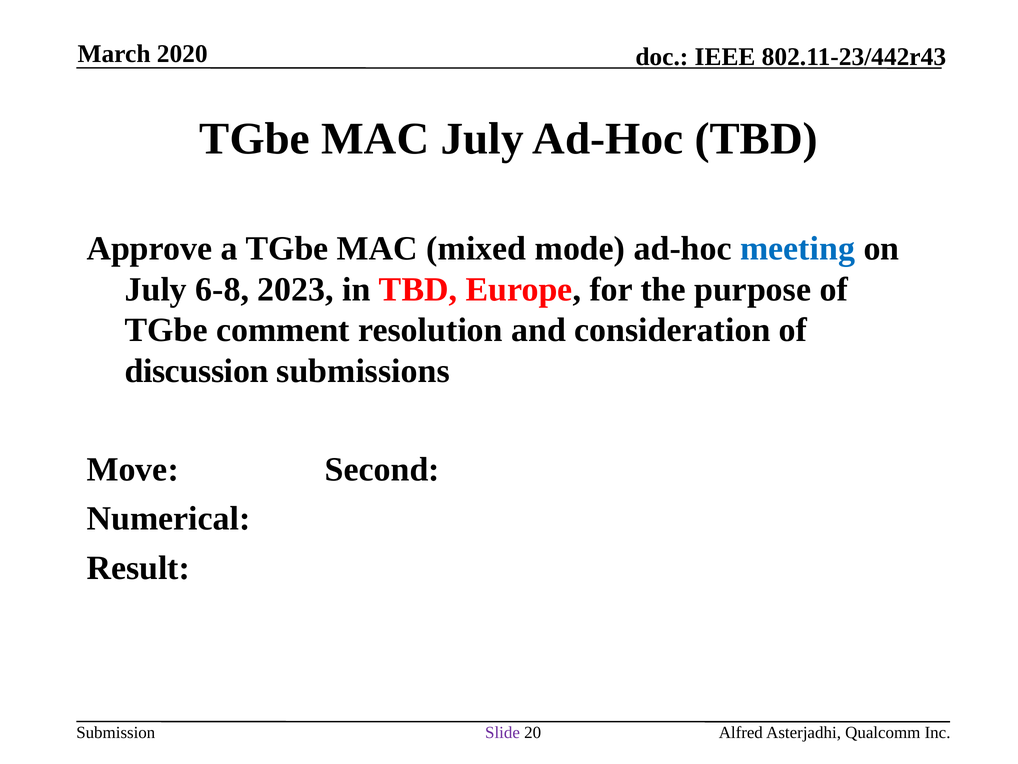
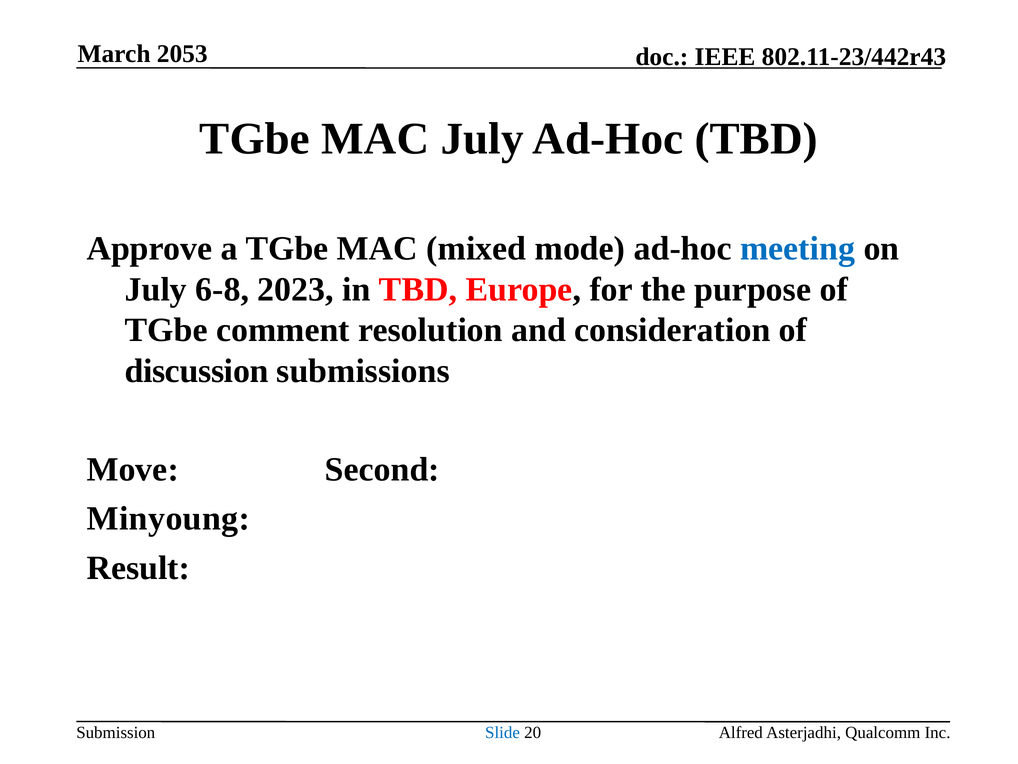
2020: 2020 -> 2053 (182, 54)
Numerical: Numerical -> Minyoung (168, 518)
Slide colour: purple -> blue (503, 732)
